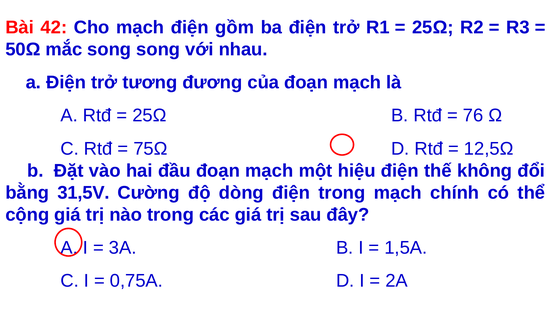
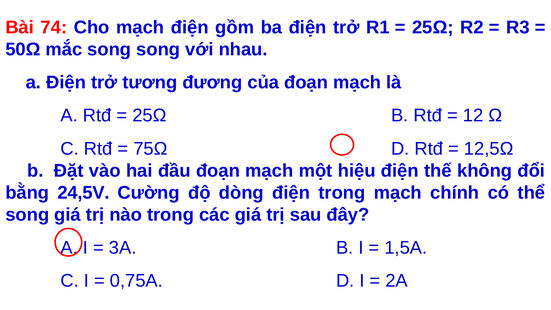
42: 42 -> 74 (54, 27)
76: 76 -> 12 (473, 116)
31,5V: 31,5V -> 24,5V (83, 193)
cộng: cộng -> song (27, 215)
